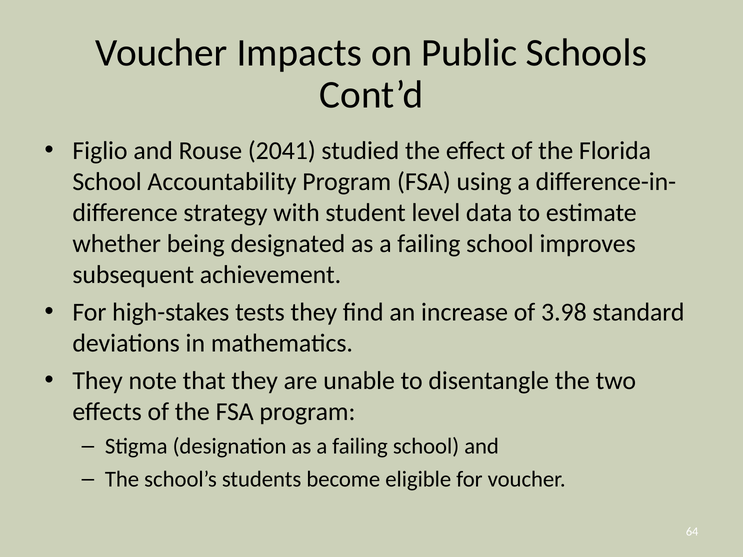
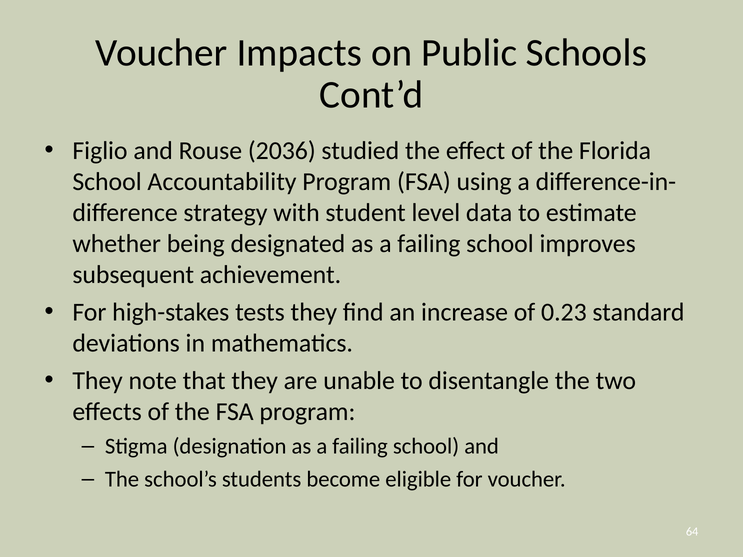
2041: 2041 -> 2036 (282, 151)
3.98: 3.98 -> 0.23 (564, 312)
